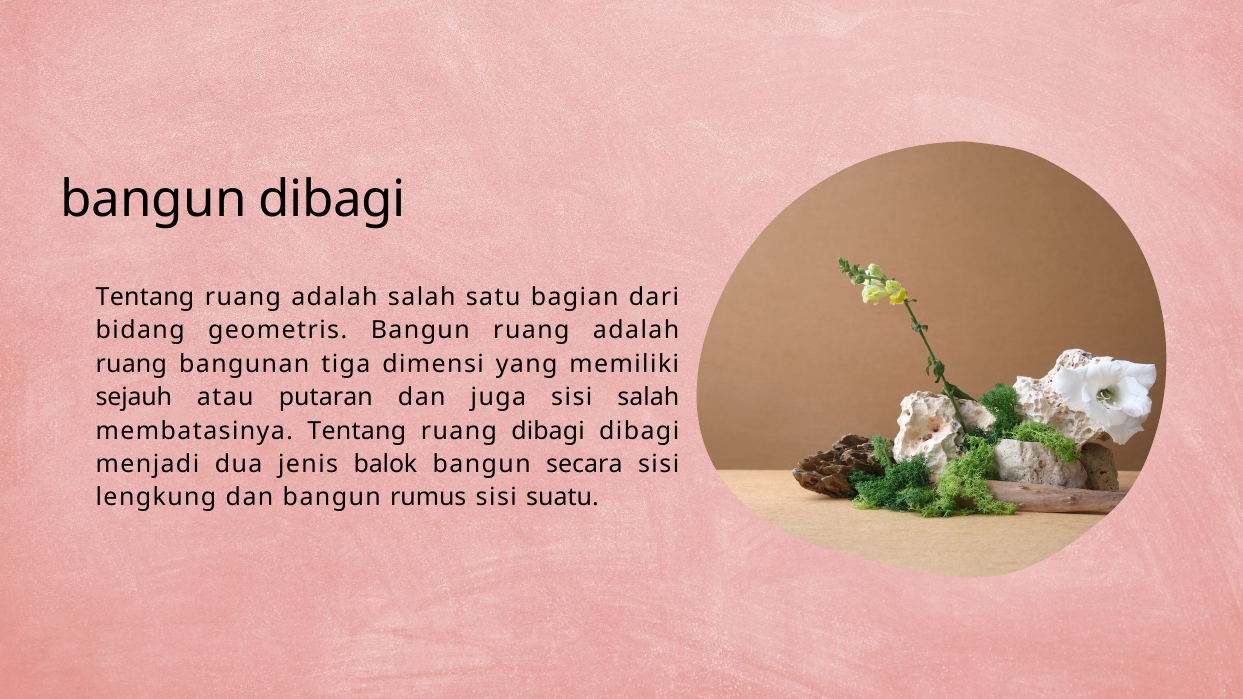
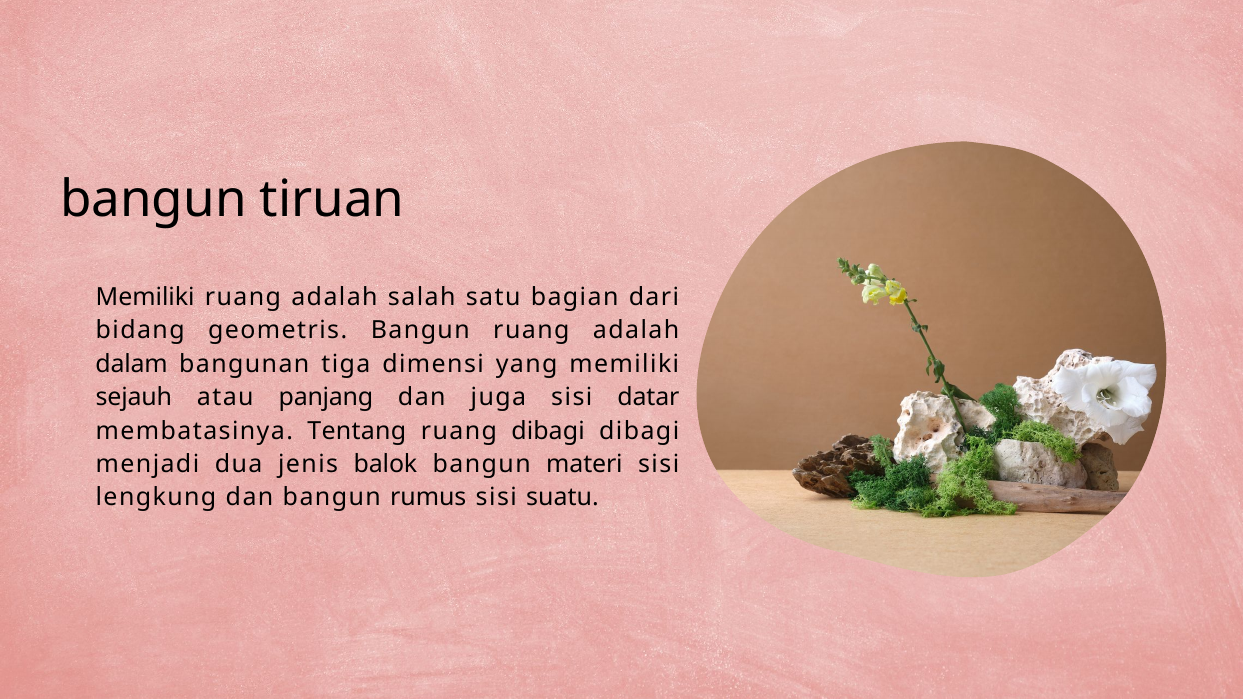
bangun dibagi: dibagi -> tiruan (332, 200)
Tentang: Tentang -> Memiliki (145, 297)
ruang: ruang -> dalam (132, 364)
putaran: putaran -> panjang (326, 397)
sisi salah: salah -> datar (648, 397)
secara: secara -> materi (584, 464)
